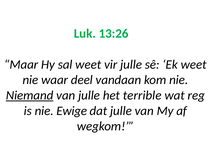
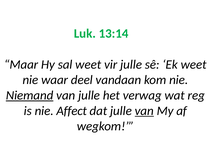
13:26: 13:26 -> 13:14 (114, 34)
terrible: terrible -> verwag (142, 95)
Ewige: Ewige -> Affect (72, 111)
van underline: none -> present (144, 111)
